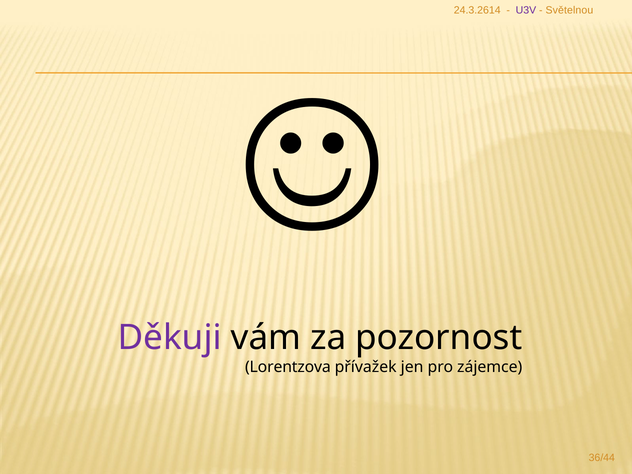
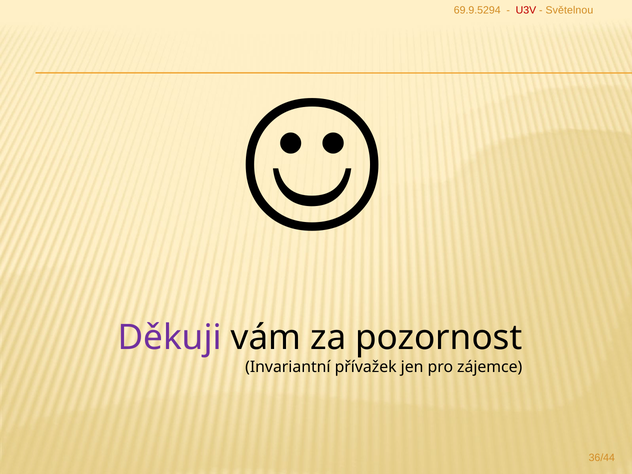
24.3.2614: 24.3.2614 -> 69.9.5294 (477, 10)
U3V colour: purple -> red (526, 10)
Lorentzova: Lorentzova -> Invariantní (288, 367)
